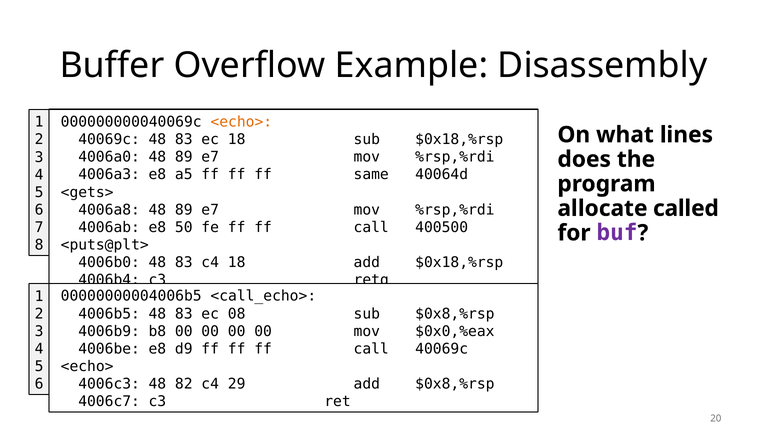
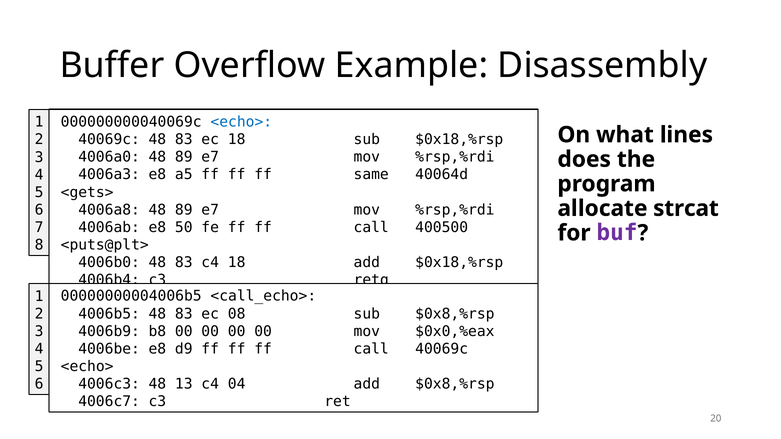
<echo> colour: orange -> blue (241, 122)
called: called -> strcat (686, 209)
82: 82 -> 13 (184, 384)
29: 29 -> 04 (237, 384)
